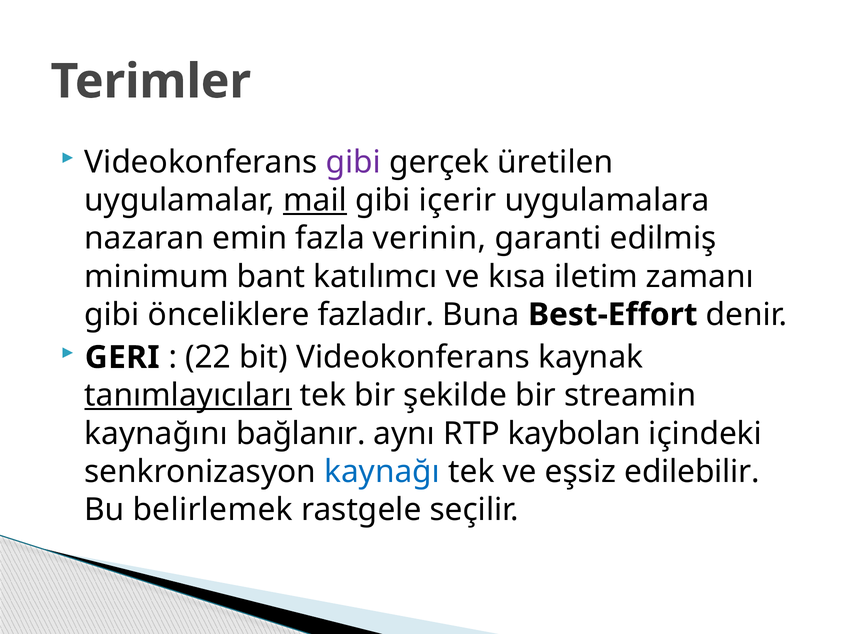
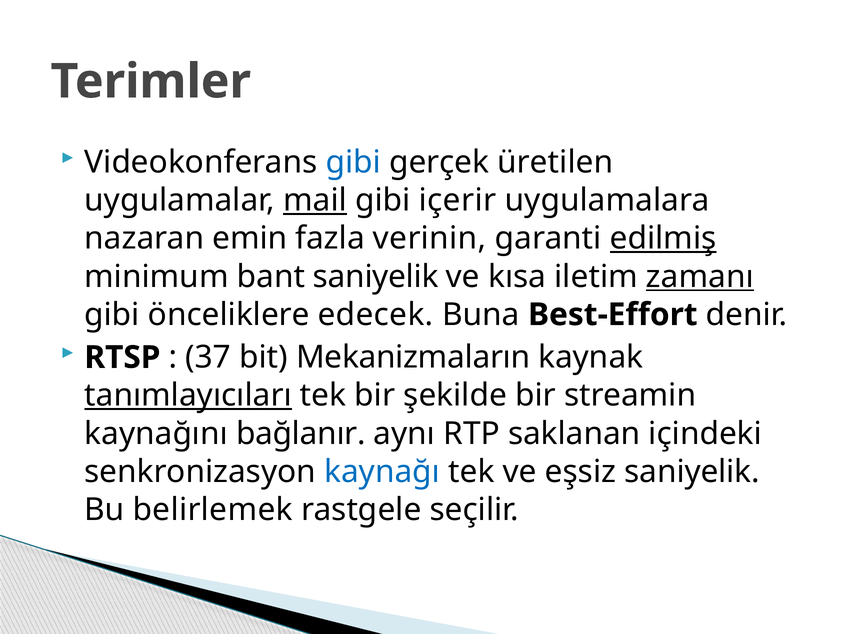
gibi colour: purple -> blue (353, 162)
edilmiş underline: none -> present (663, 238)
bant katılımcı: katılımcı -> saniyelik (376, 276)
zamanı underline: none -> present (700, 276)
fazladır: fazladır -> edecek (376, 315)
GERI: GERI -> RTSP (122, 357)
22: 22 -> 37 (208, 357)
bit Videokonferans: Videokonferans -> Mekanizmaların (413, 357)
kaybolan: kaybolan -> saklanan (574, 433)
eşsiz edilebilir: edilebilir -> saniyelik (692, 471)
